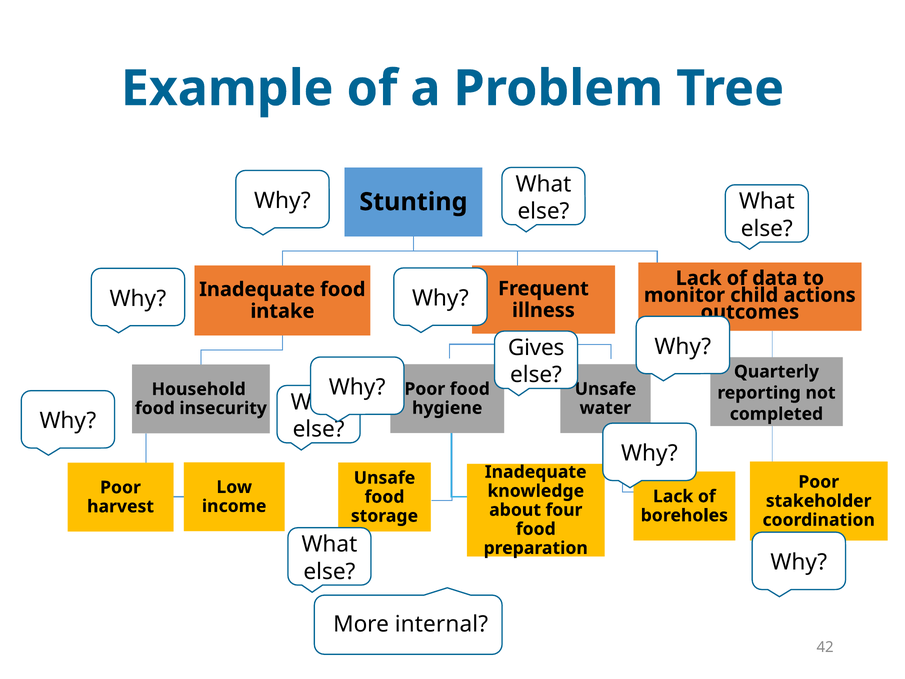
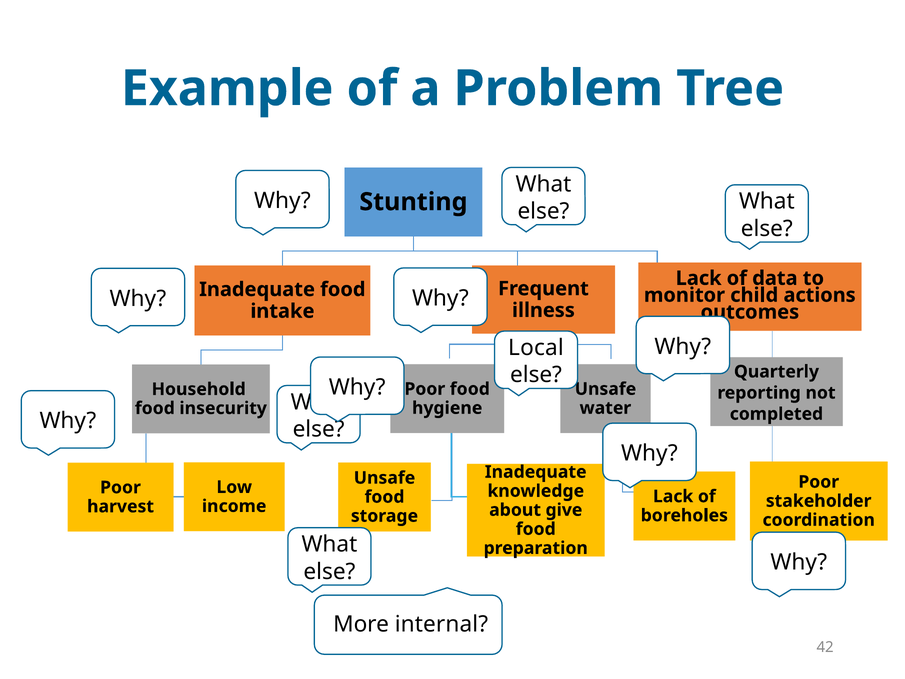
Gives: Gives -> Local (536, 348)
four: four -> give (564, 510)
